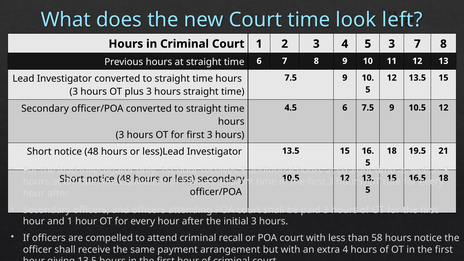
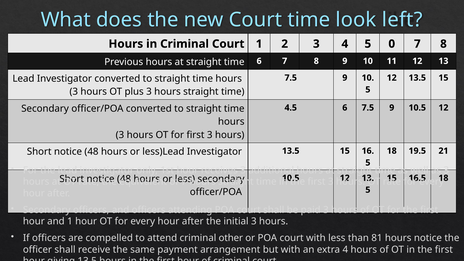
5 3: 3 -> 0 (392, 44)
recall: recall -> other (231, 238)
58: 58 -> 81 (377, 238)
